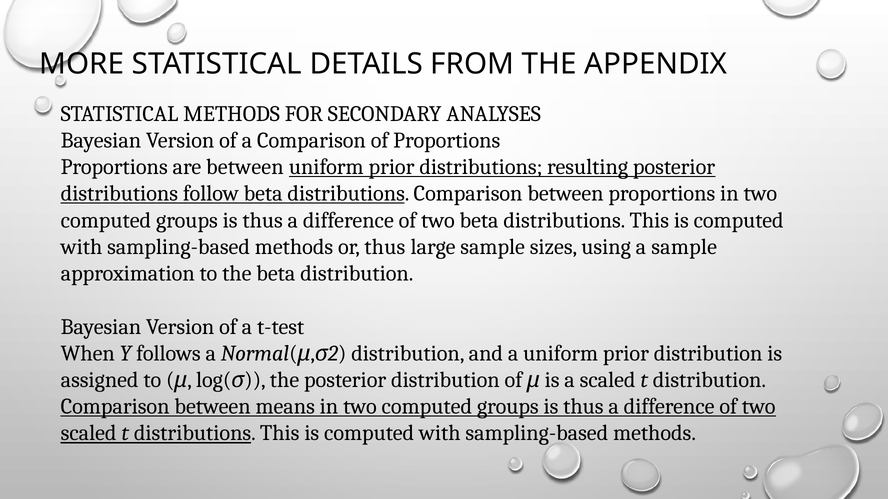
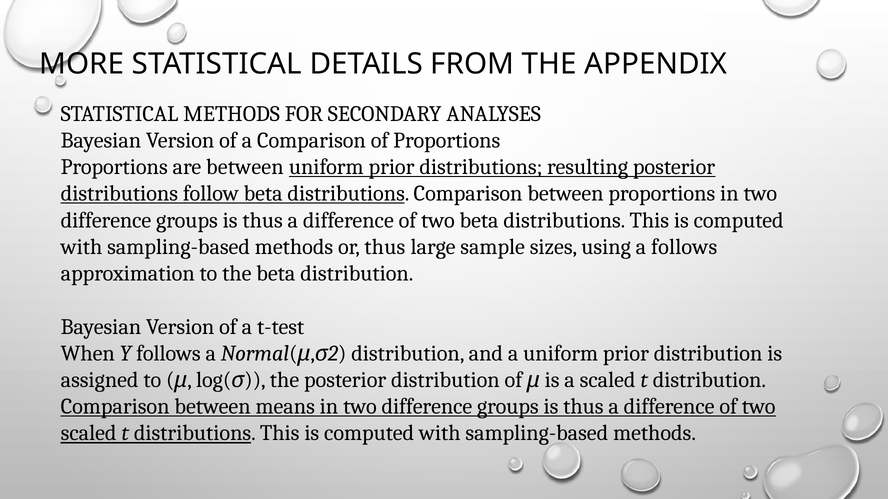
computed: computed -> difference (106, 220)
a sample: sample -> follows (684, 247)
means in two computed: computed -> difference (427, 407)
